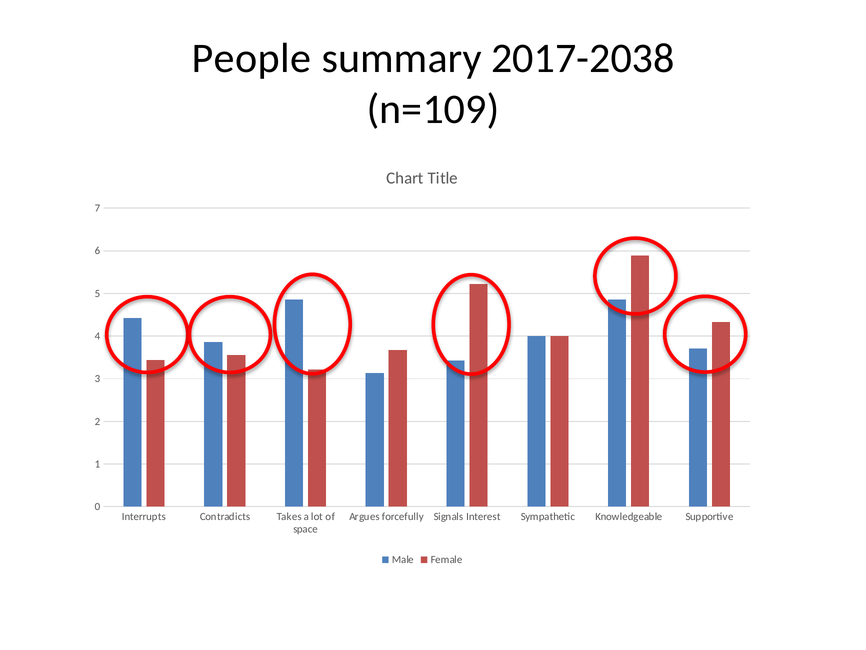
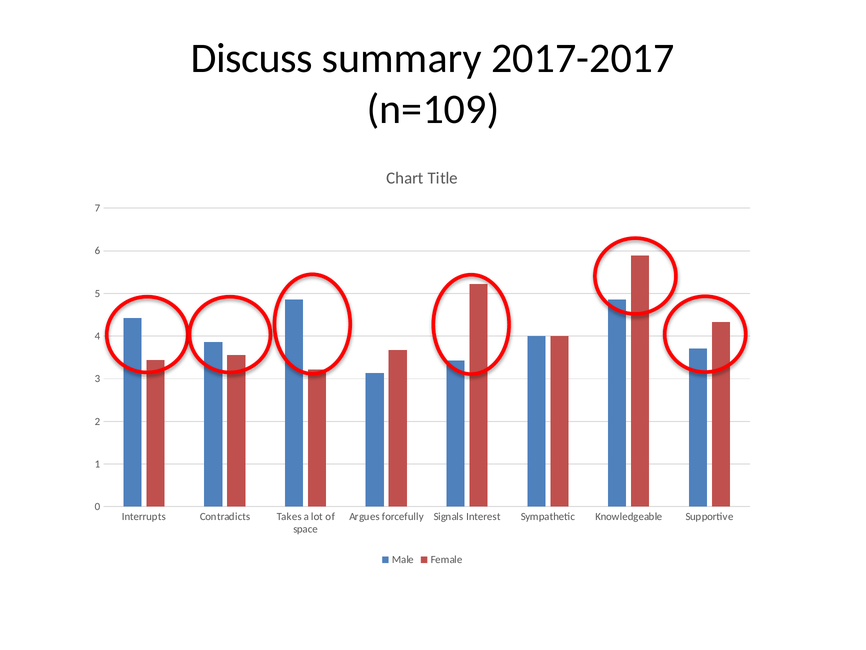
People: People -> Discuss (252, 59)
2017-2038: 2017-2038 -> 2017-2017 (583, 59)
